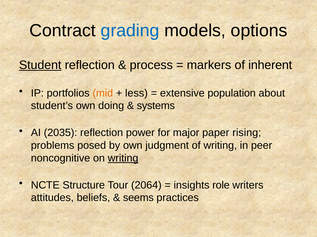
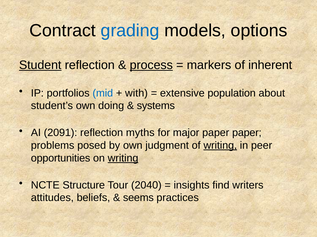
process underline: none -> present (151, 65)
mid colour: orange -> blue (103, 93)
less: less -> with (136, 93)
2035: 2035 -> 2091 (61, 133)
power: power -> myths (140, 133)
paper rising: rising -> paper (247, 133)
writing underline: none -> present (220, 146)
noncognitive: noncognitive -> opportunities (61, 159)
2064: 2064 -> 2040 (146, 186)
role: role -> find (221, 186)
